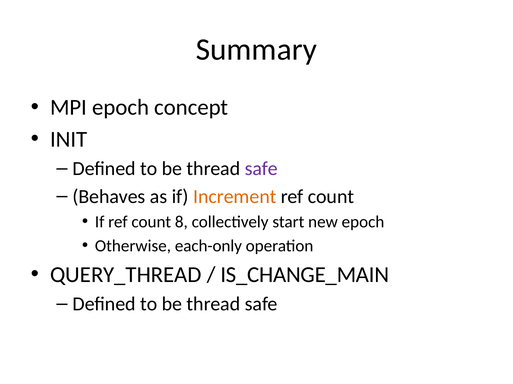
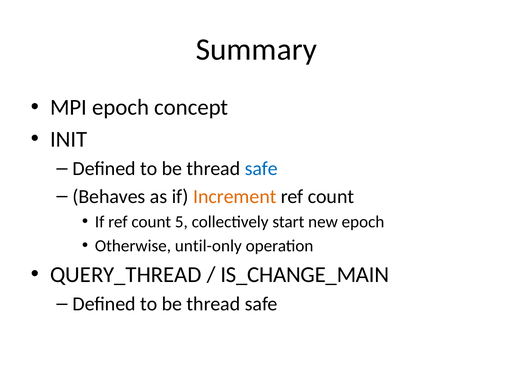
safe colour: purple -> blue (261, 169)
8: 8 -> 5 (181, 222)
each-only: each-only -> until-only (208, 246)
